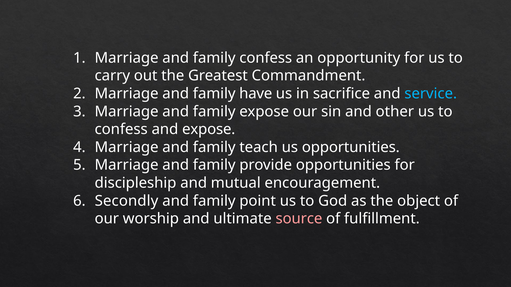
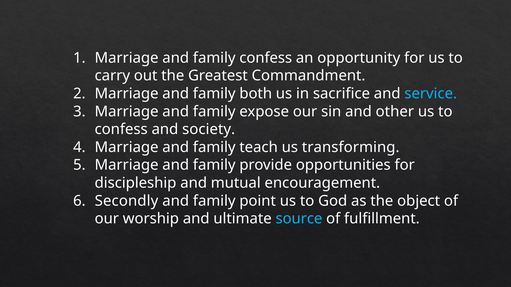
have: have -> both (256, 94)
and expose: expose -> society (209, 130)
us opportunities: opportunities -> transforming (351, 147)
source colour: pink -> light blue (299, 219)
